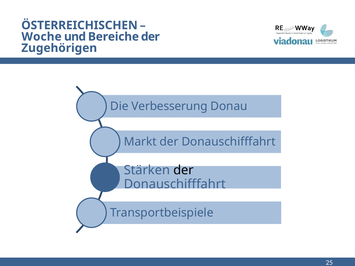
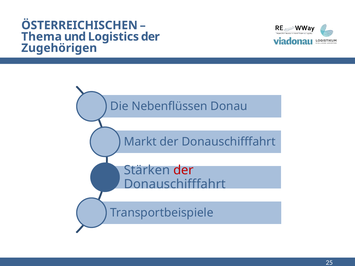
Woche: Woche -> Thema (42, 37)
Bereiche: Bereiche -> Logistics (113, 37)
Verbesserung: Verbesserung -> Nebenflüssen (170, 106)
der colour: black -> red (183, 170)
